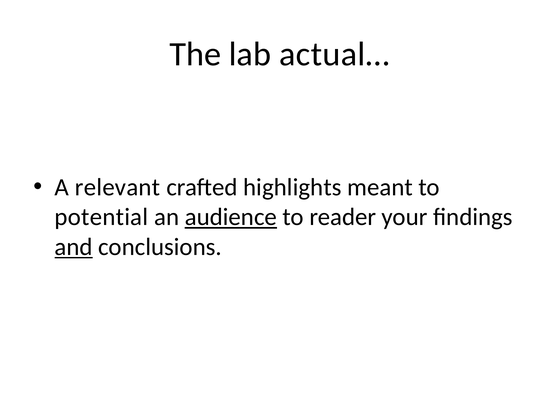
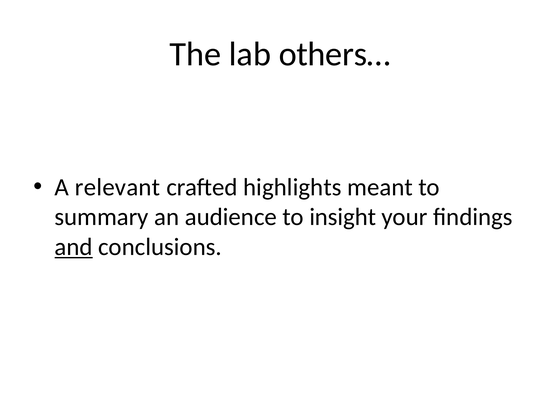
actual…: actual… -> others… (335, 54)
potential: potential -> summary (102, 217)
audience underline: present -> none (231, 217)
reader: reader -> insight (343, 217)
